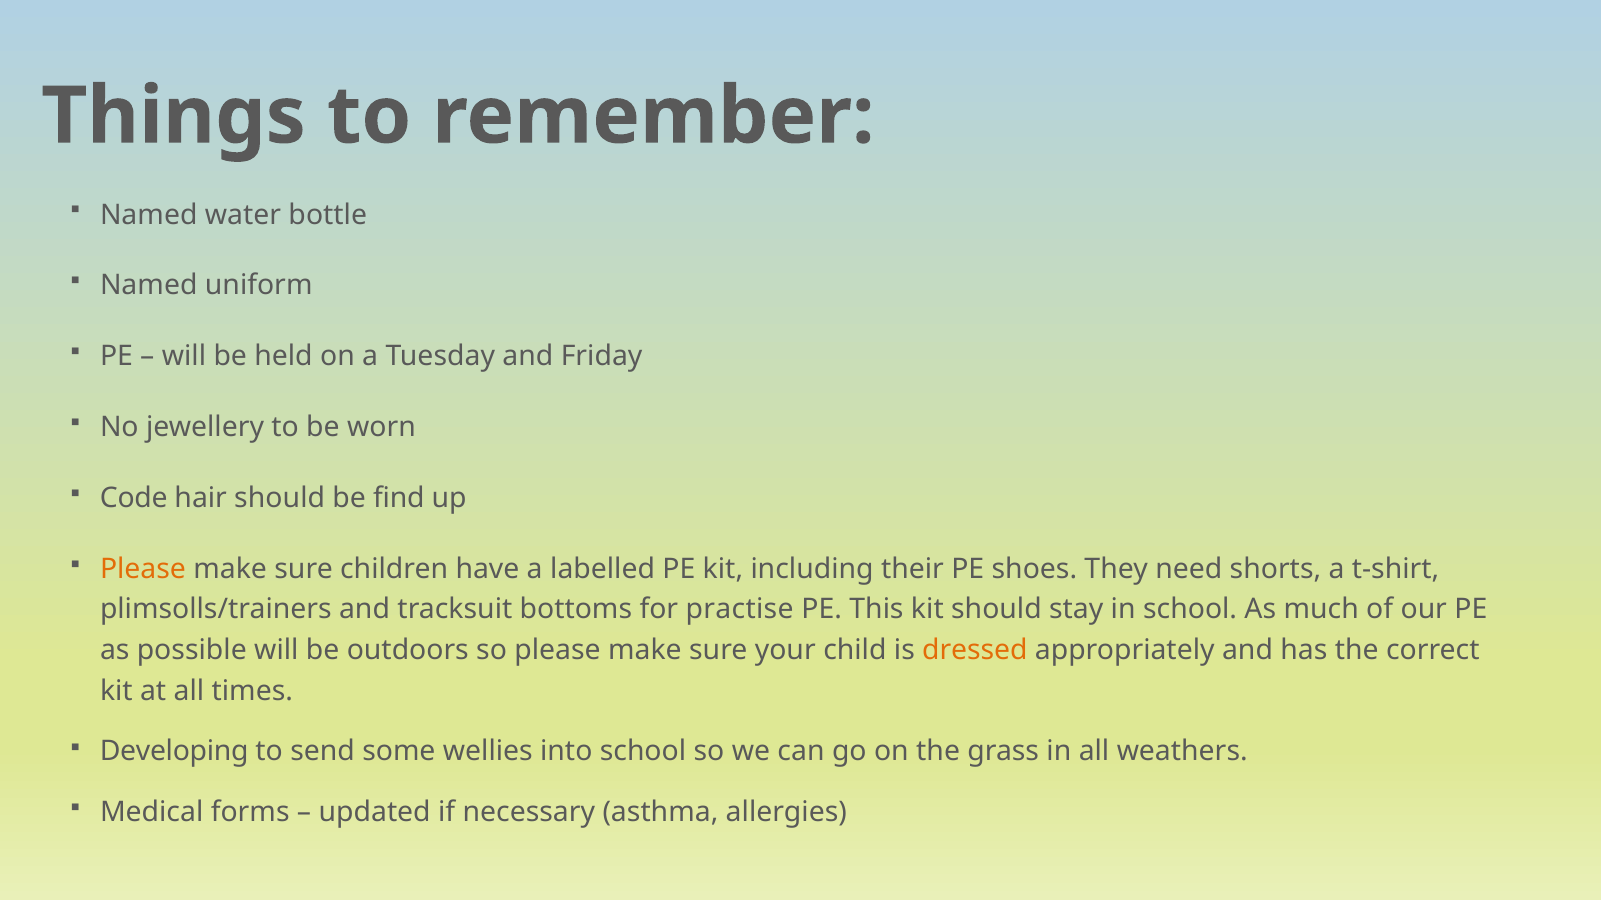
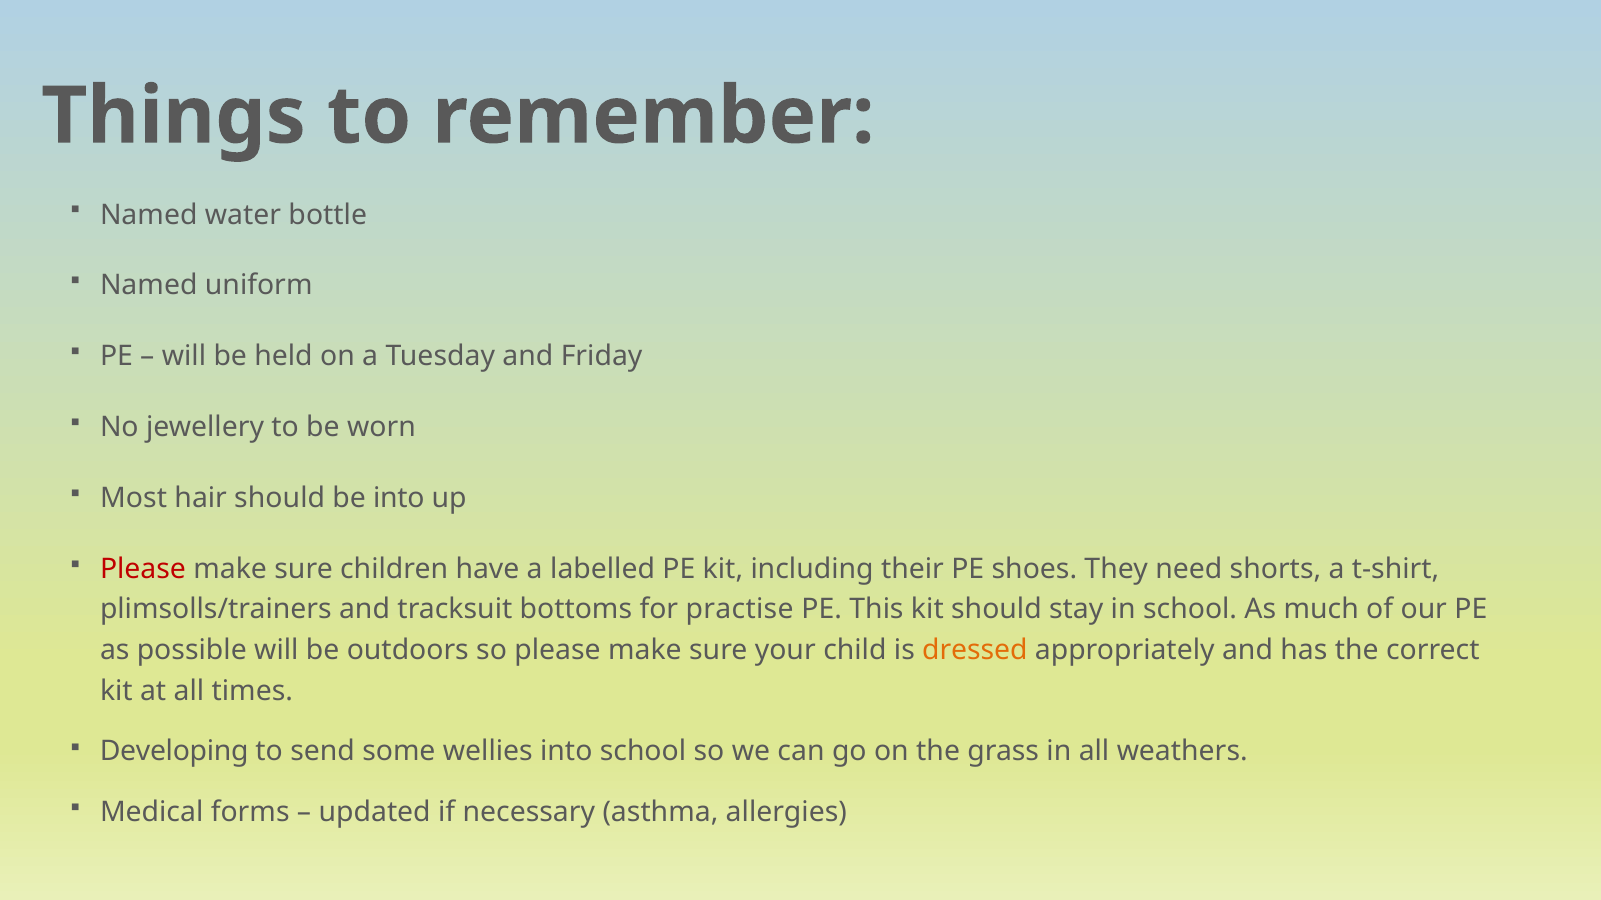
Code: Code -> Most (134, 498)
be find: find -> into (399, 498)
Please colour: orange -> red (143, 569)
